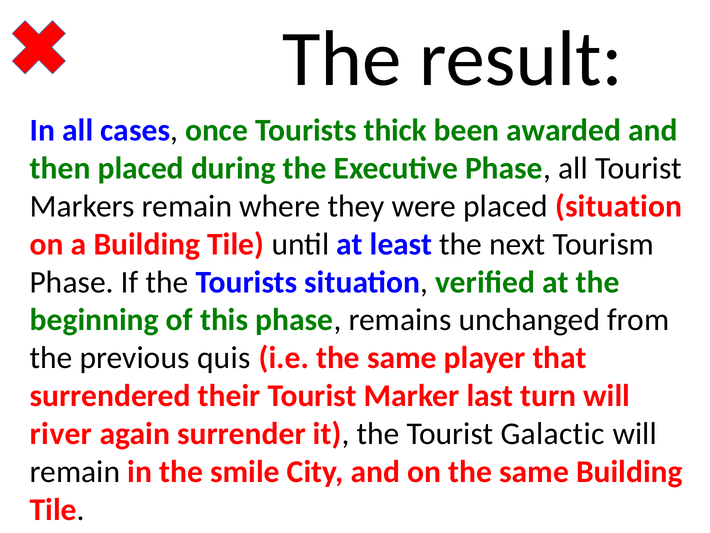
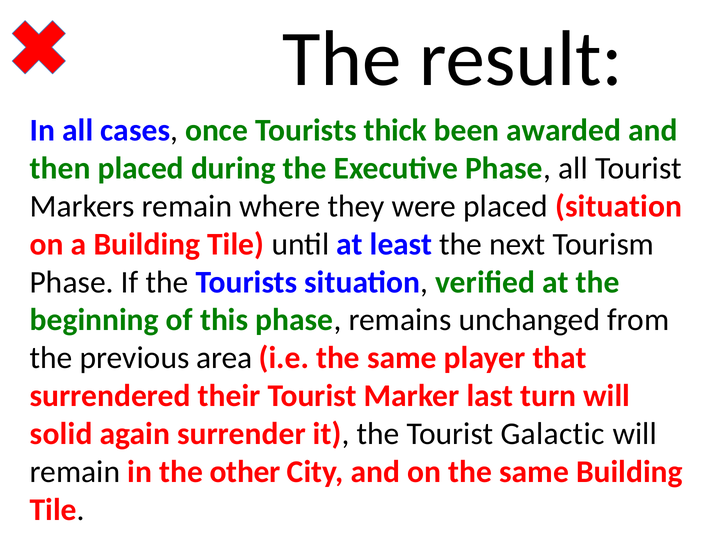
quis: quis -> area (224, 358)
river: river -> solid (61, 433)
smile: smile -> other (245, 471)
